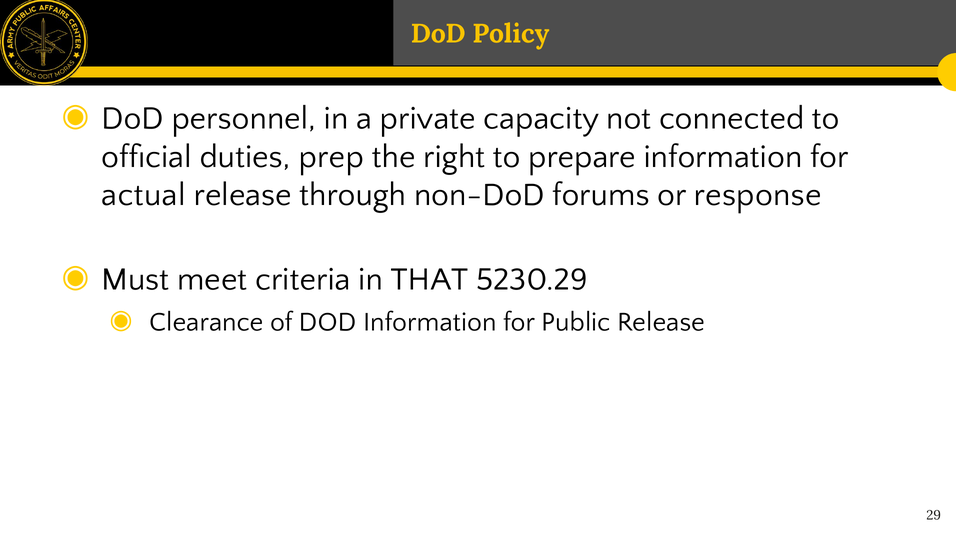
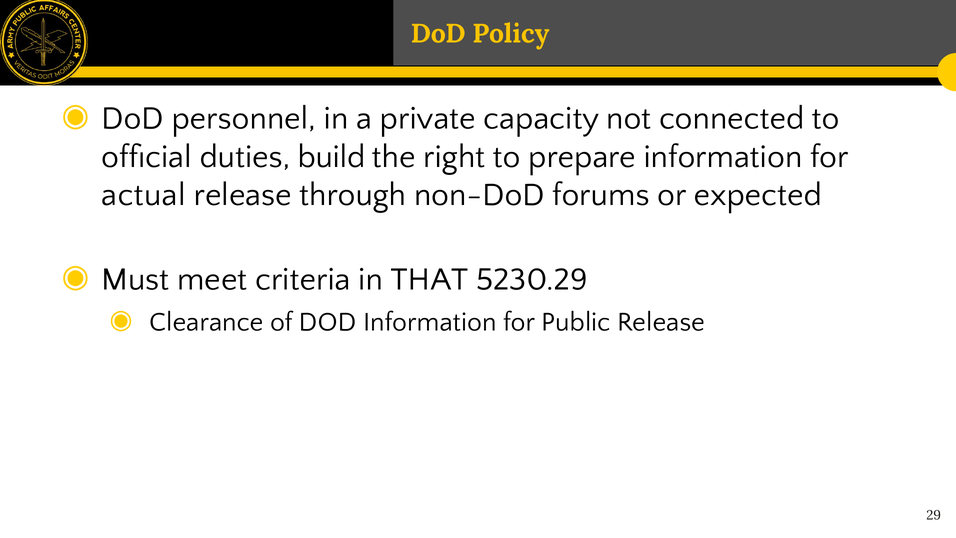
prep: prep -> build (332, 157)
response: response -> expected (758, 195)
